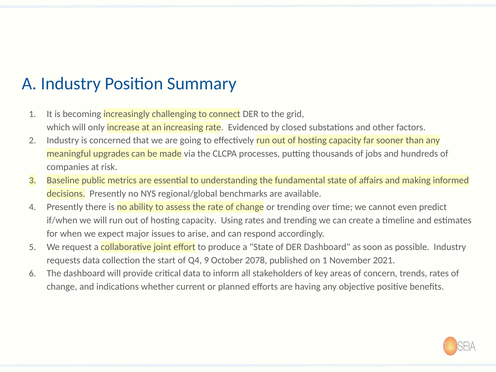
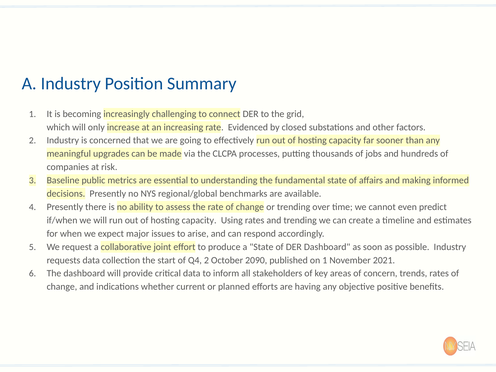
Q4 9: 9 -> 2 (206, 260)
2078: 2078 -> 2090 (256, 260)
